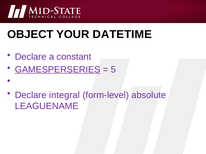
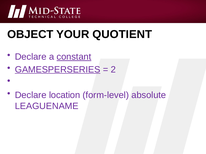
DATETIME: DATETIME -> QUOTIENT (122, 34)
constant underline: none -> present (74, 57)
5: 5 -> 2 (113, 70)
integral: integral -> location (65, 95)
